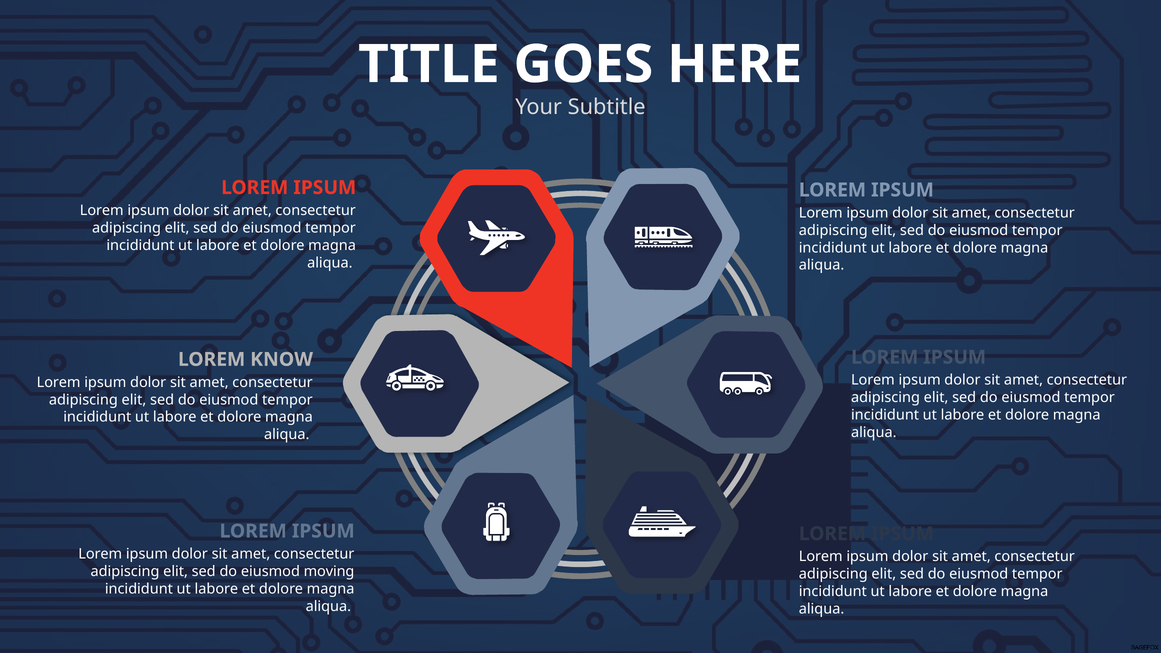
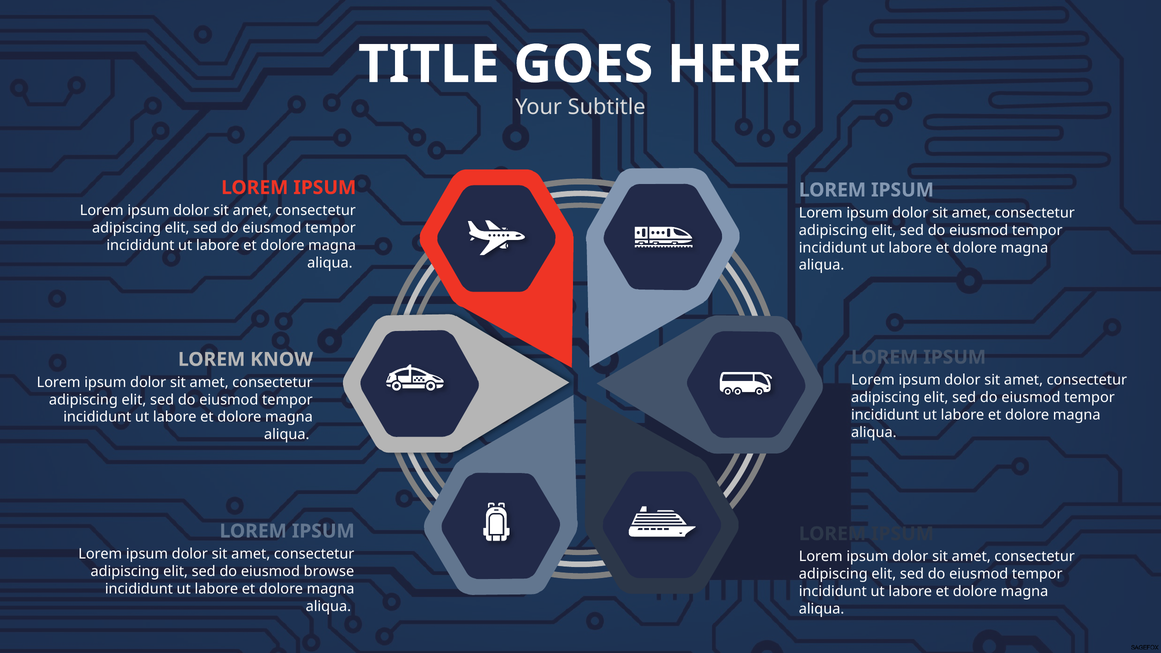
moving: moving -> browse (329, 572)
